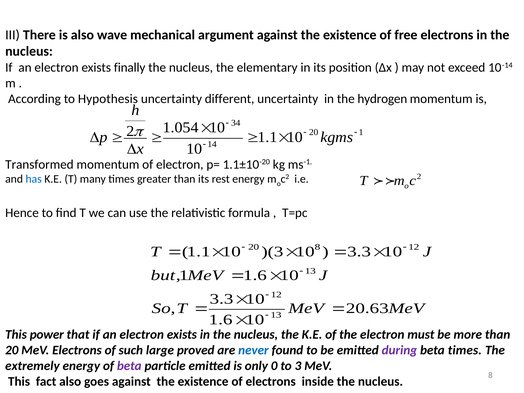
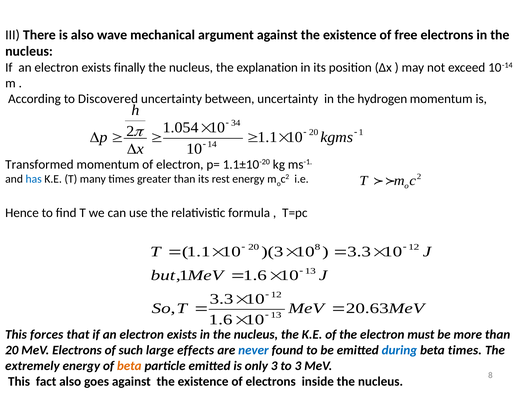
elementary: elementary -> explanation (267, 67)
Hypothesis: Hypothesis -> Discovered (108, 99)
different: different -> between (230, 99)
power: power -> forces (47, 334)
proved: proved -> effects (196, 350)
during colour: purple -> blue (399, 350)
beta colour: purple -> orange (129, 366)
only 0: 0 -> 3 (274, 366)
